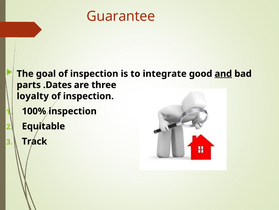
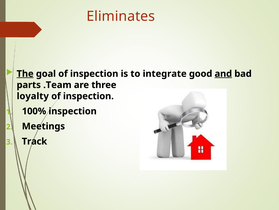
Guarantee: Guarantee -> Eliminates (121, 16)
The underline: none -> present (25, 74)
.Dates: .Dates -> .Team (57, 85)
Equitable: Equitable -> Meetings (43, 126)
